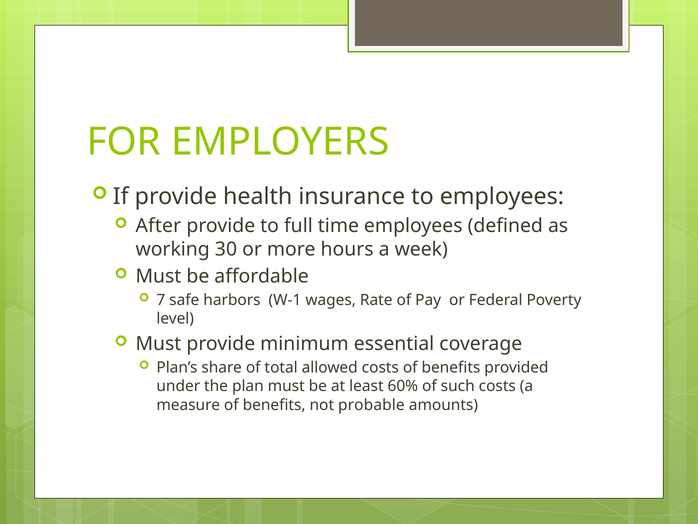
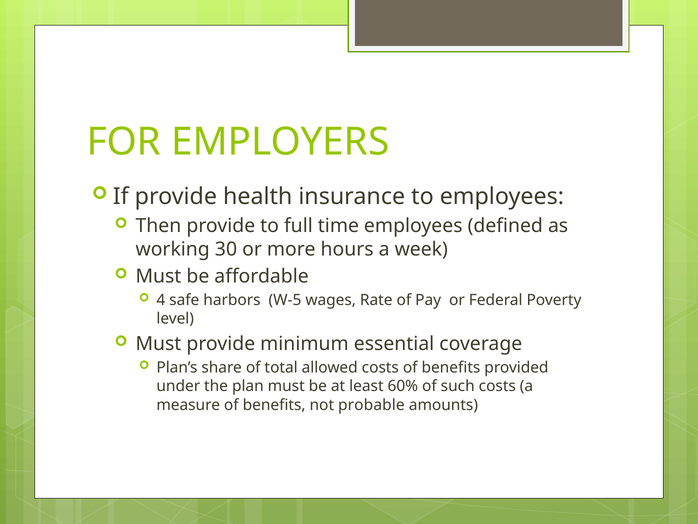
After: After -> Then (158, 226)
7: 7 -> 4 (161, 300)
W-1: W-1 -> W-5 (285, 300)
